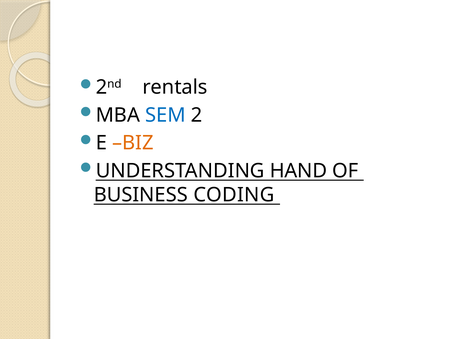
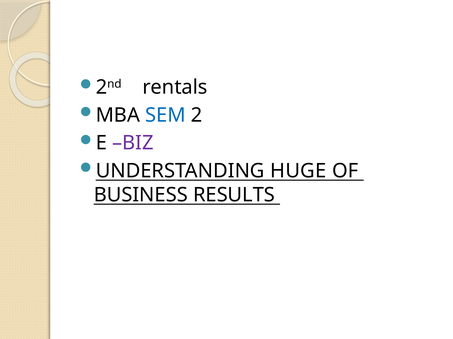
BIZ colour: orange -> purple (133, 143)
HAND: HAND -> HUGE (298, 171)
CODING: CODING -> RESULTS (234, 195)
